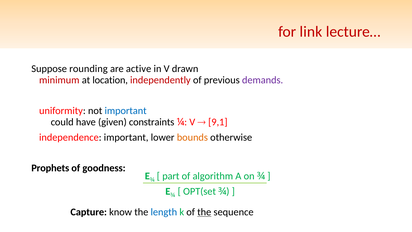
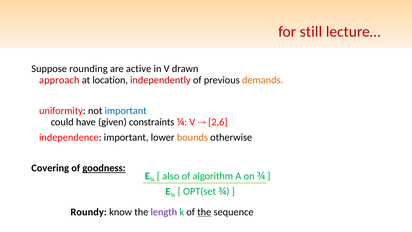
link: link -> still (311, 32)
minimum: minimum -> approach (59, 80)
demands colour: purple -> orange (263, 80)
9,1: 9,1 -> 2,6 (218, 122)
Prophets: Prophets -> Covering (50, 168)
goodness underline: none -> present (104, 168)
part: part -> also (171, 176)
Capture: Capture -> Roundy (89, 212)
length colour: blue -> purple (164, 212)
